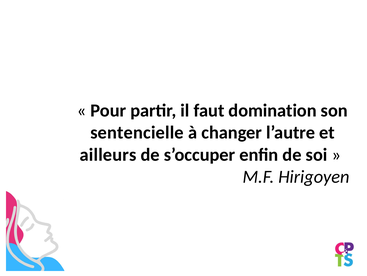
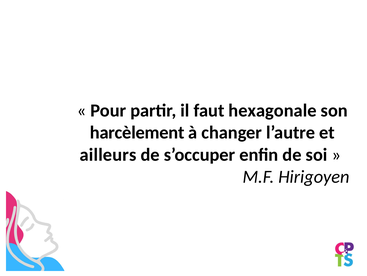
domination: domination -> hexagonale (272, 110)
sentencielle: sentencielle -> harcèlement (137, 132)
